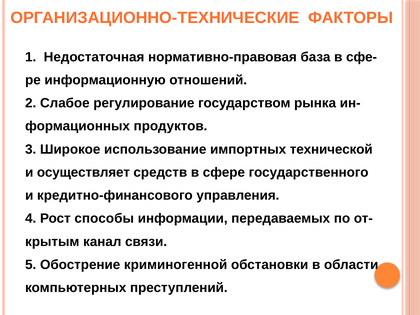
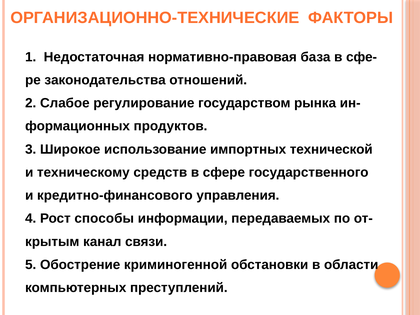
информационную: информационную -> законодательства (105, 80)
осуществляет: осуществляет -> техническому (83, 172)
